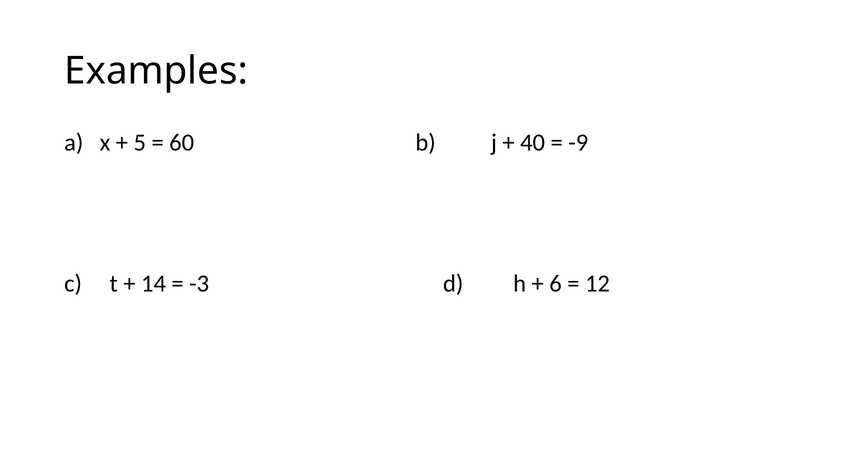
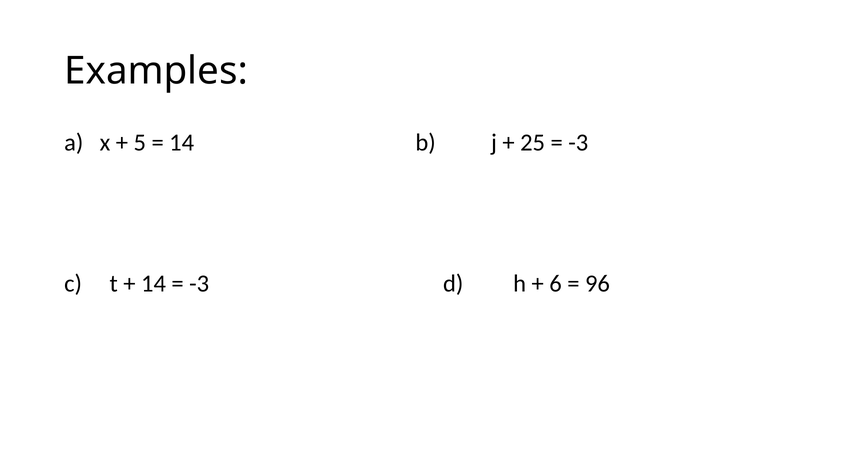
60: 60 -> 14 (182, 142)
40: 40 -> 25 (533, 142)
-9: -9 -> -3 (578, 142)
12: 12 -> 96 (597, 284)
